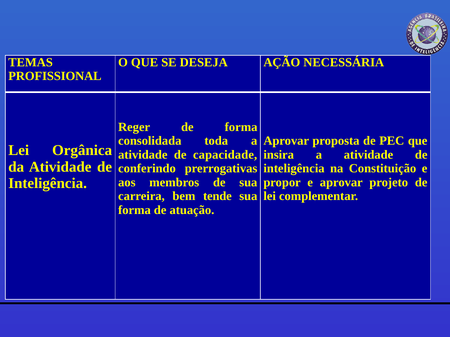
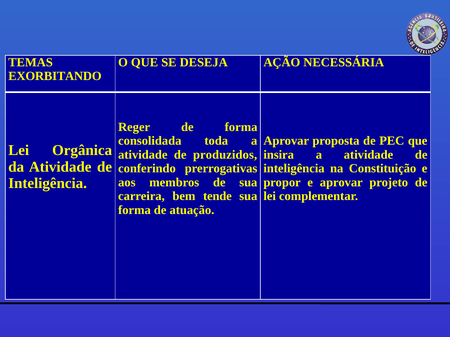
PROFISSIONAL: PROFISSIONAL -> EXORBITANDO (55, 76)
capacidade: capacidade -> produzidos (225, 155)
